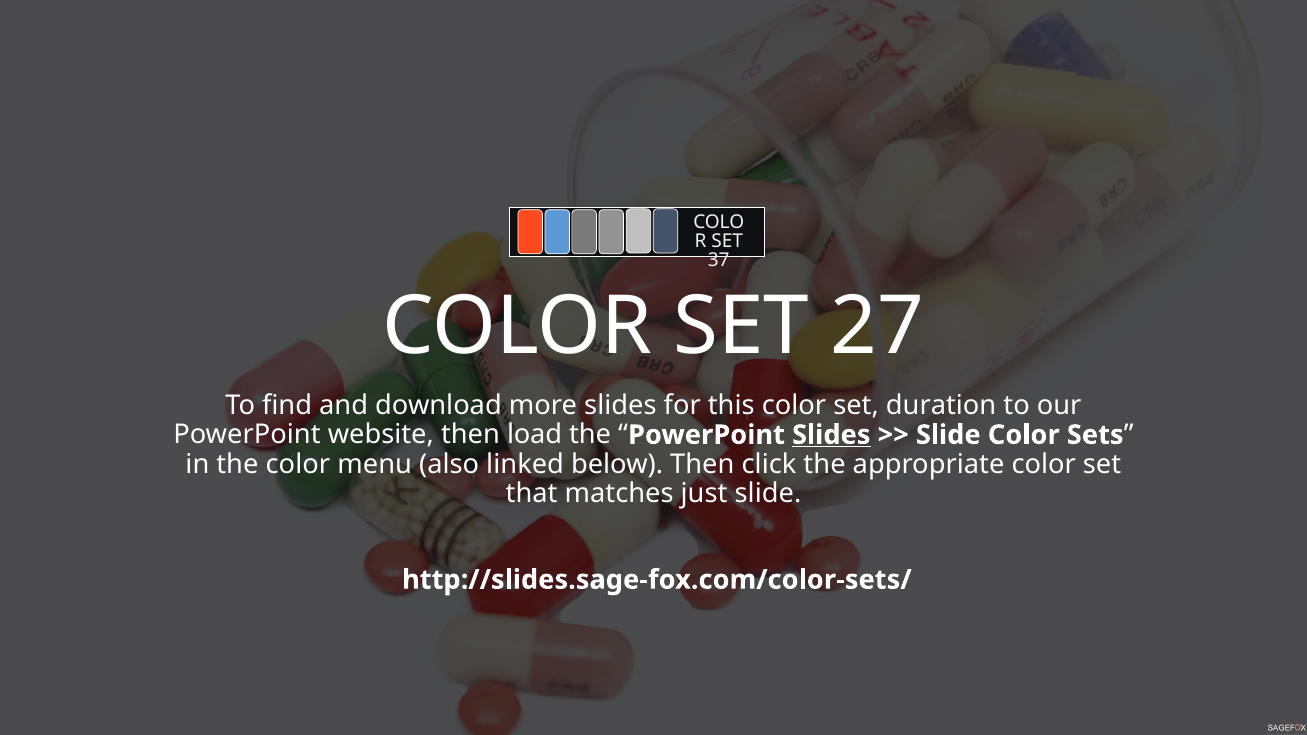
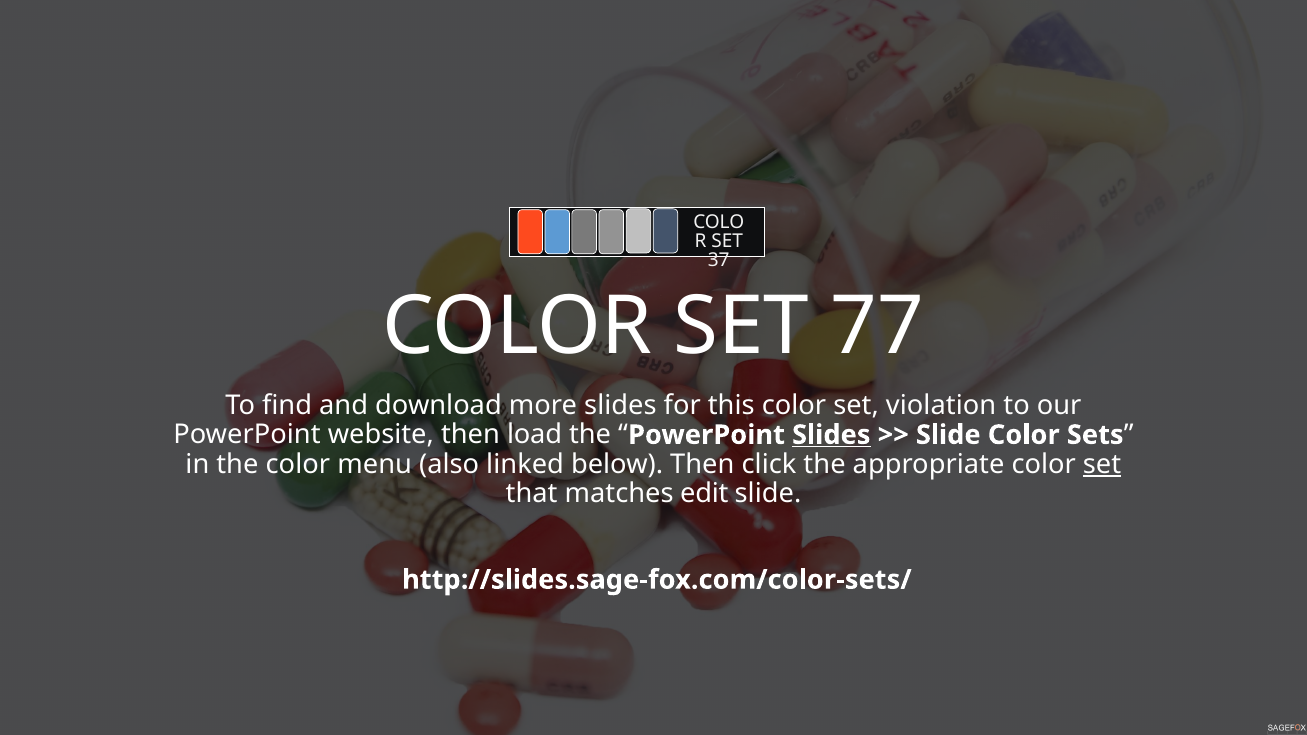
27: 27 -> 77 (877, 327)
duration: duration -> violation (941, 406)
set underline: none -> present (1102, 464)
just: just -> edit (704, 494)
